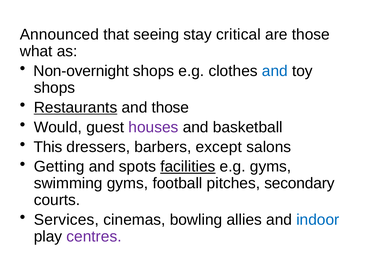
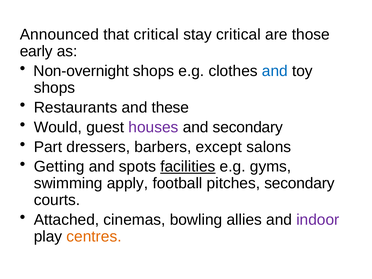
that seeing: seeing -> critical (156, 35)
what: what -> early (36, 51)
Restaurants underline: present -> none (76, 107)
and those: those -> these (170, 107)
and basketball: basketball -> secondary (248, 127)
This: This -> Part (48, 147)
swimming gyms: gyms -> apply (128, 183)
Services: Services -> Attached (66, 220)
indoor colour: blue -> purple (318, 220)
centres colour: purple -> orange (94, 237)
